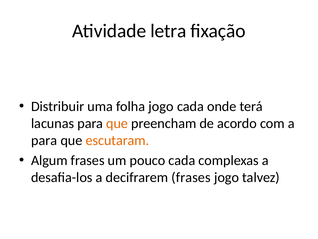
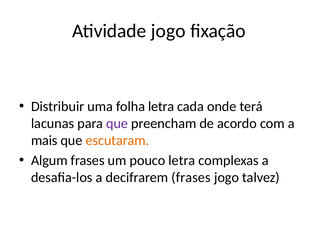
Atividade letra: letra -> jogo (168, 31)
folha jogo: jogo -> letra (161, 106)
que colour: orange -> purple (117, 123)
para: para -> mais (44, 140)
pouco cada: cada -> letra (182, 160)
